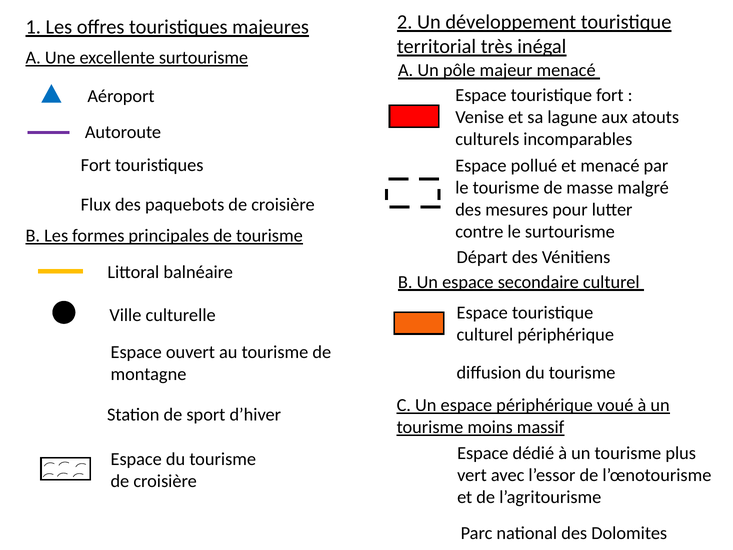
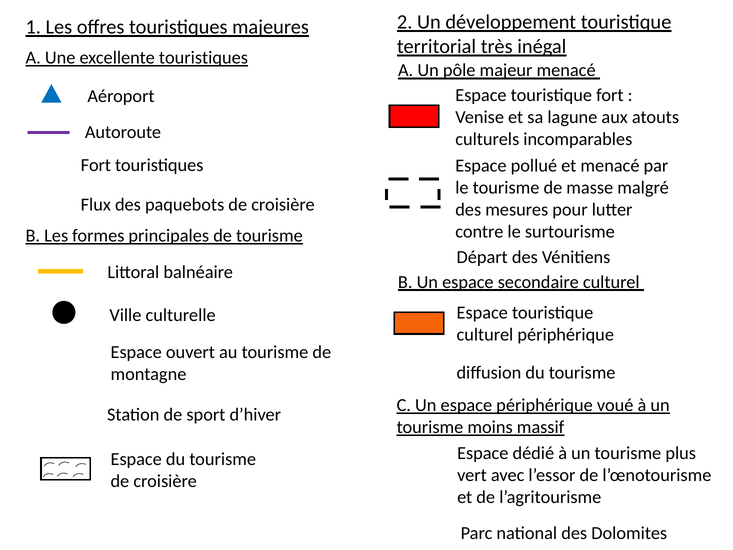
excellente surtourisme: surtourisme -> touristiques (203, 58)
